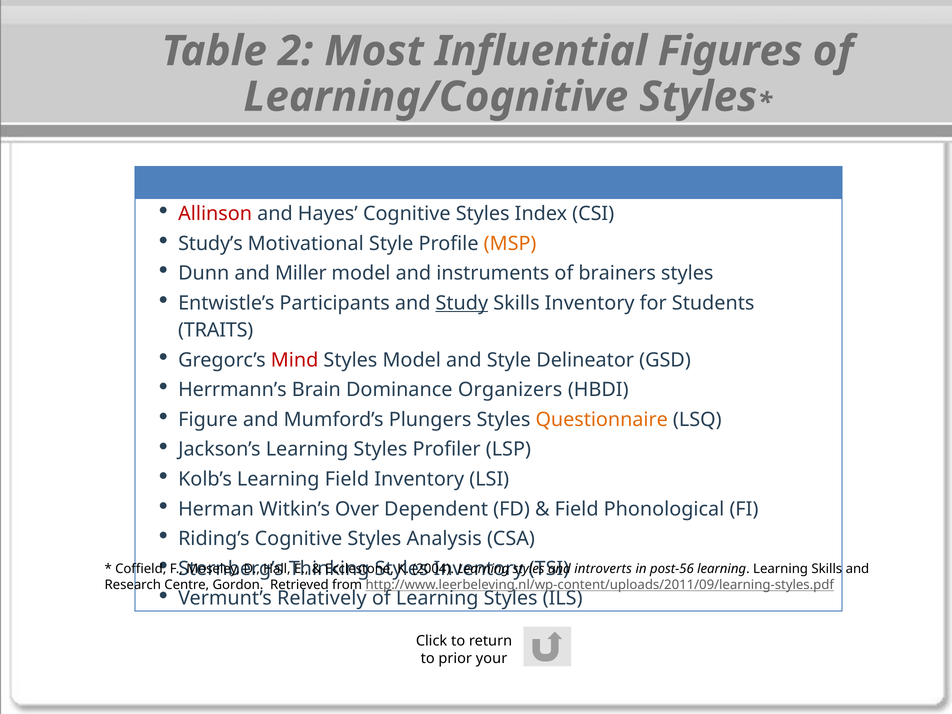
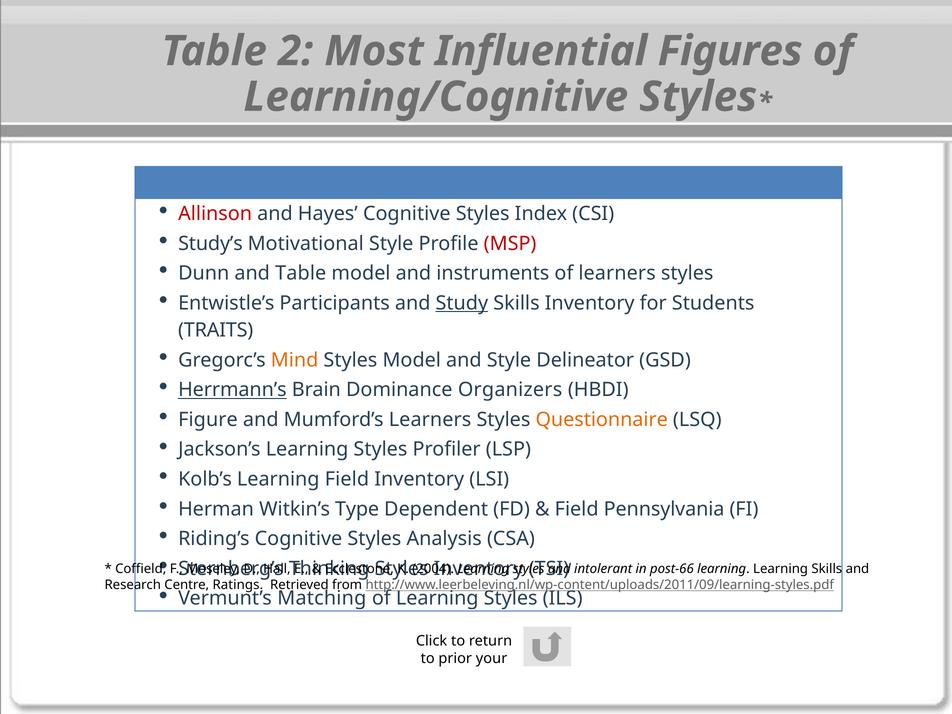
MSP colour: orange -> red (510, 244)
and Miller: Miller -> Table (301, 273)
of brainers: brainers -> learners (617, 273)
Mind colour: red -> orange (295, 360)
Herrmann’s underline: none -> present (232, 390)
Mumford’s Plungers: Plungers -> Learners (430, 420)
Over: Over -> Type (357, 509)
Phonological: Phonological -> Pennsylvania (664, 509)
introverts: introverts -> intolerant (603, 569)
post-56: post-56 -> post-66 (672, 569)
Gordon: Gordon -> Ratings (238, 585)
Relatively: Relatively -> Matching (322, 598)
